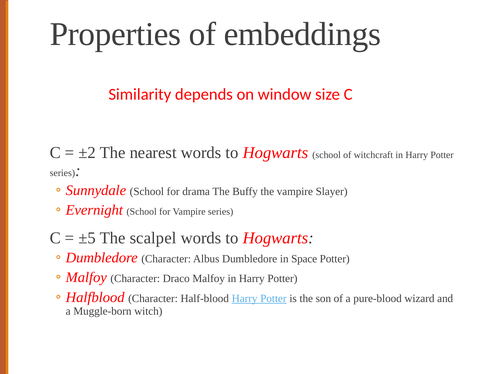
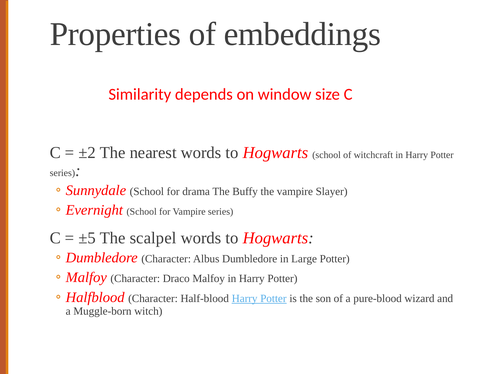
Space: Space -> Large (304, 258)
